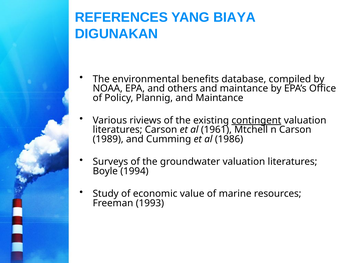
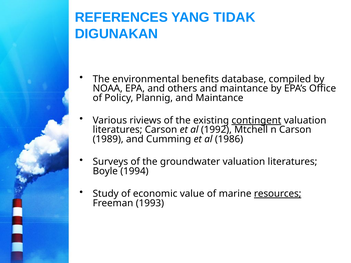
BIAYA: BIAYA -> TIDAK (234, 17)
1961: 1961 -> 1992 (216, 130)
resources underline: none -> present (278, 194)
